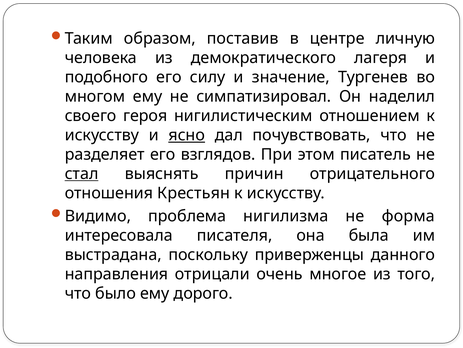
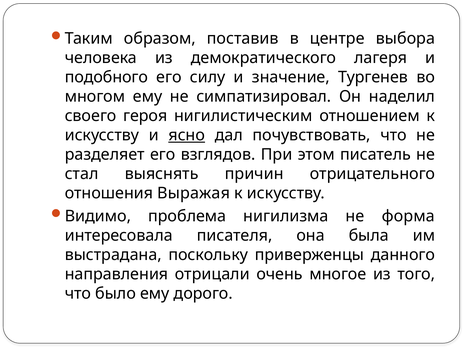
личную: личную -> выбора (405, 38)
стал underline: present -> none (82, 173)
Крестьян: Крестьян -> Выражая (194, 193)
